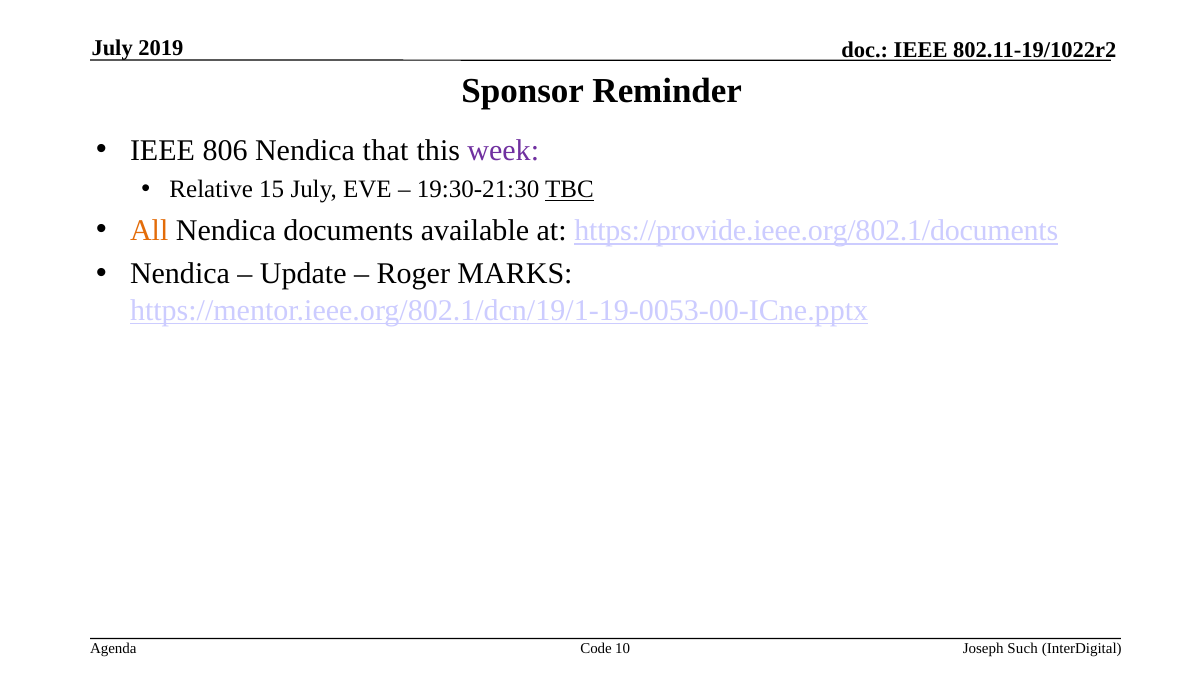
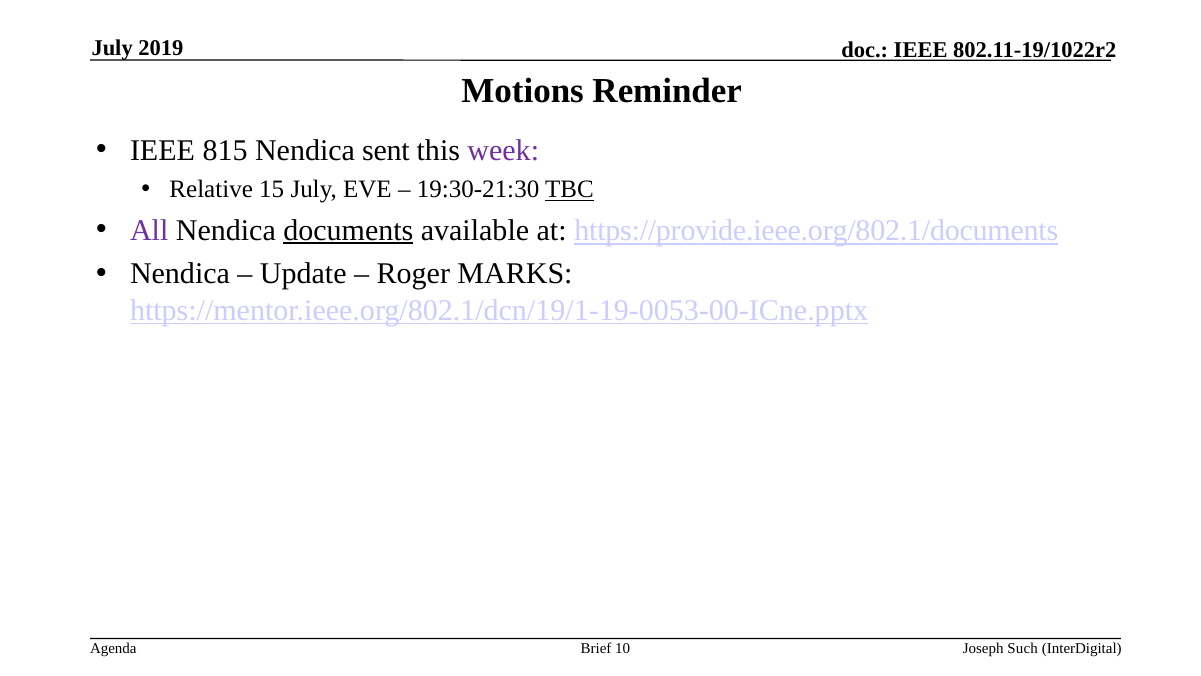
Sponsor: Sponsor -> Motions (523, 91)
806: 806 -> 815 (225, 150)
that: that -> sent (386, 150)
All colour: orange -> purple (149, 230)
documents underline: none -> present (348, 230)
Code: Code -> Brief (596, 648)
